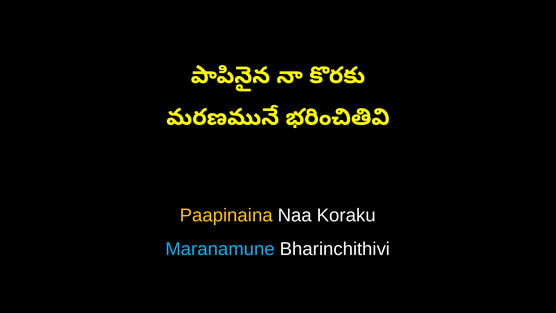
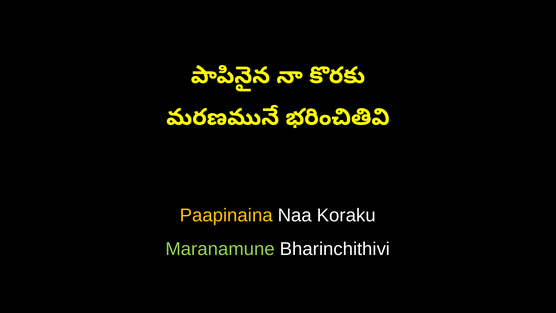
Maranamune colour: light blue -> light green (220, 249)
